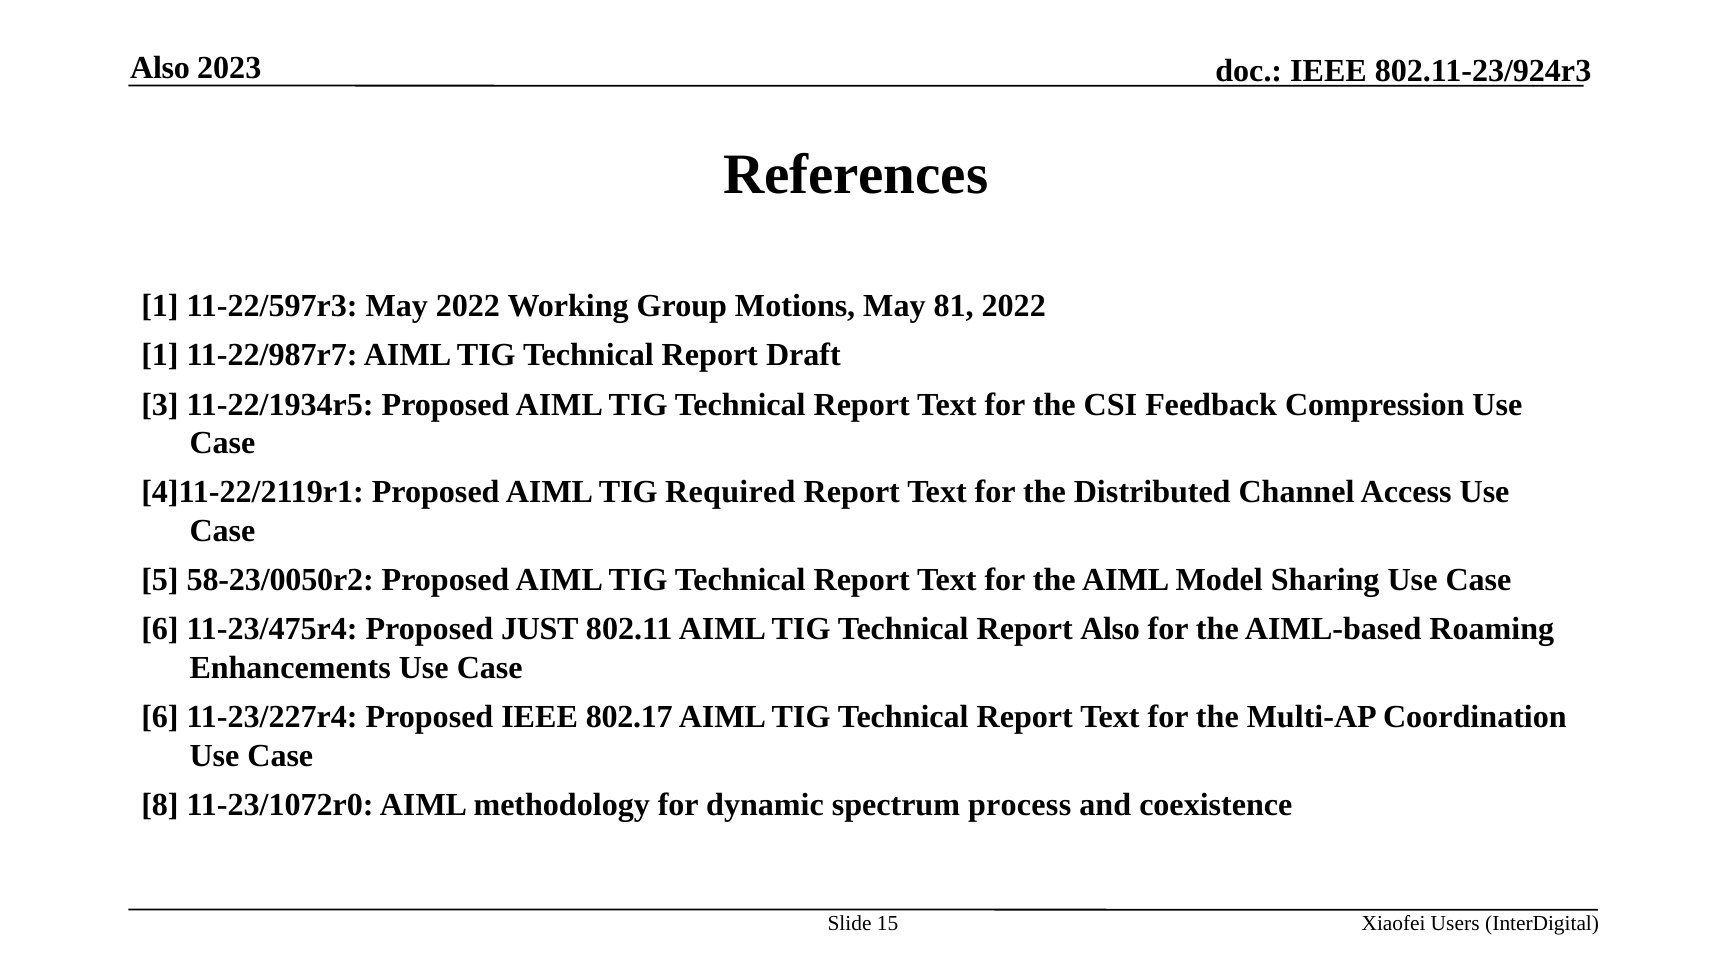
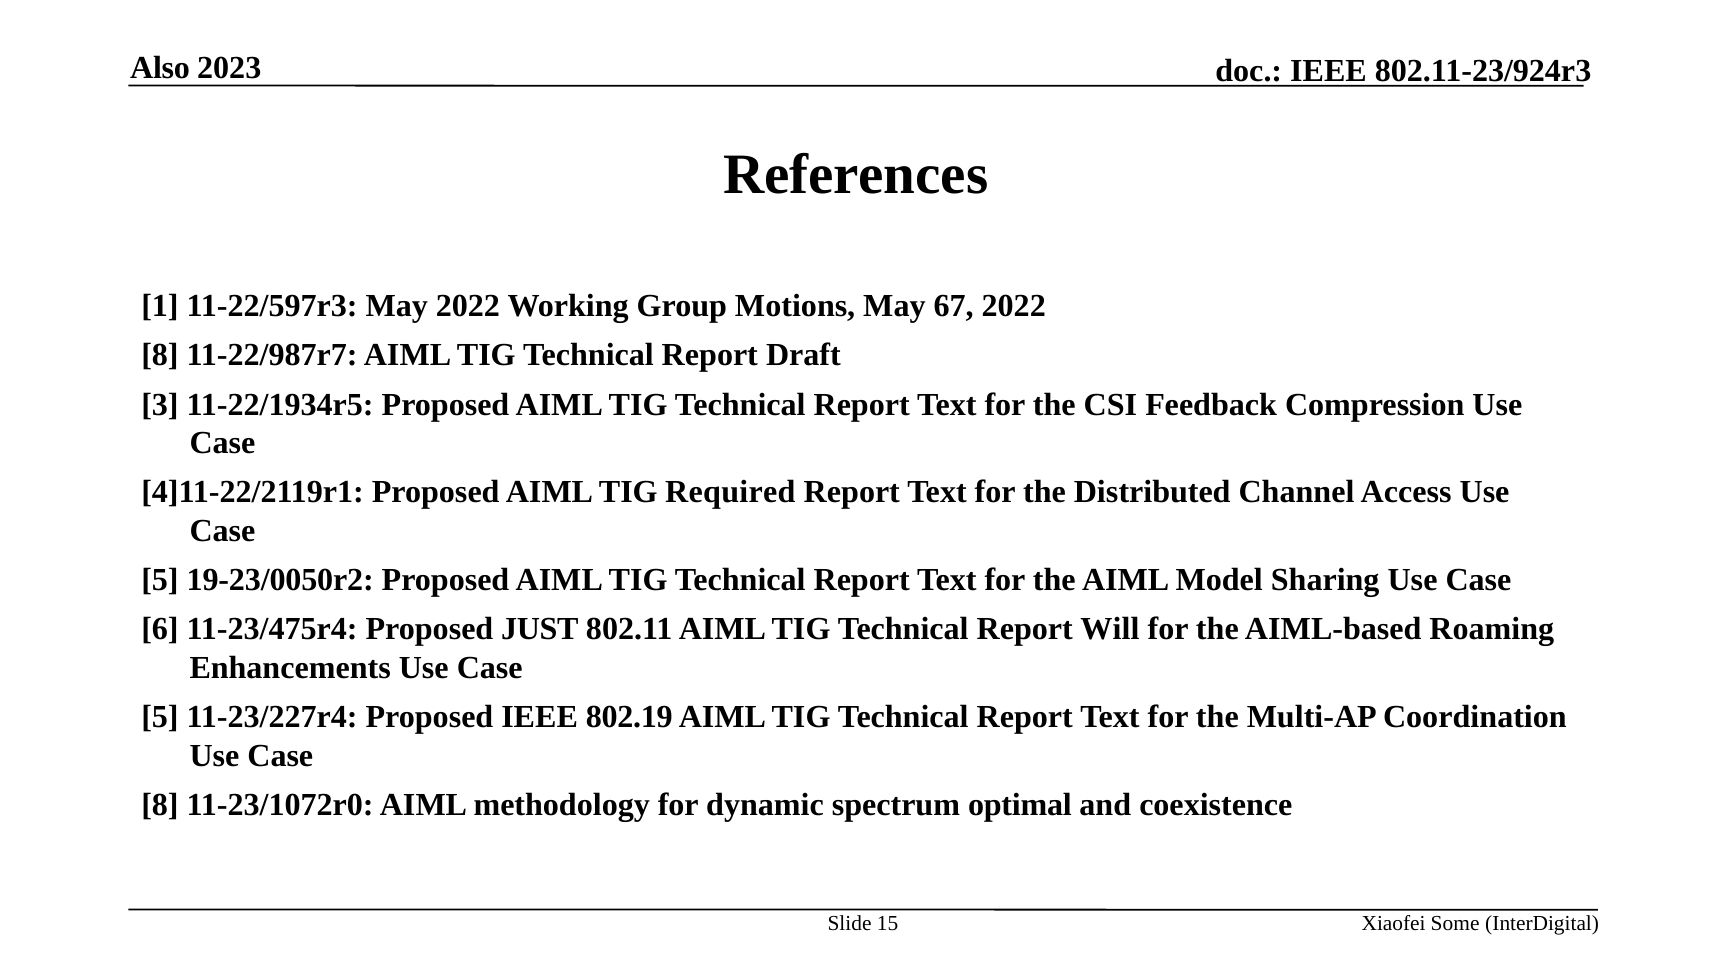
81: 81 -> 67 (954, 306)
1: 1 -> 8 (160, 355)
58-23/0050r2: 58-23/0050r2 -> 19-23/0050r2 (280, 580)
Report Also: Also -> Will (1110, 629)
6: 6 -> 5 (160, 717)
802.17: 802.17 -> 802.19 (629, 717)
process: process -> optimal (1020, 805)
Users: Users -> Some (1455, 924)
